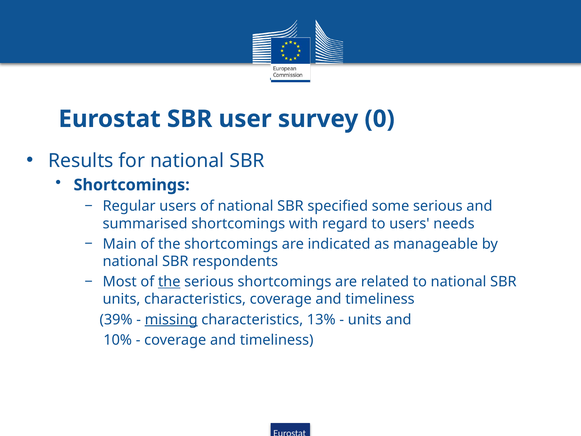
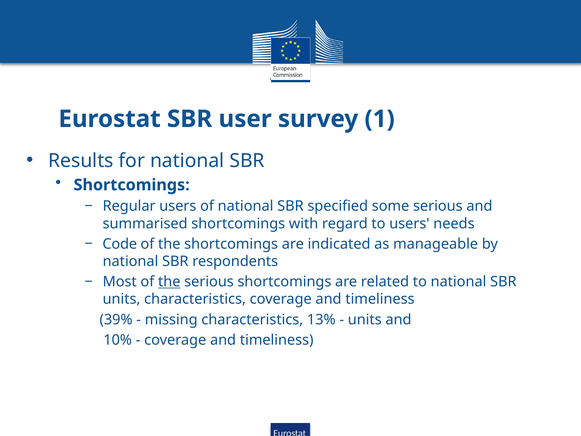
0: 0 -> 1 (380, 119)
Main: Main -> Code (120, 244)
missing underline: present -> none (171, 319)
